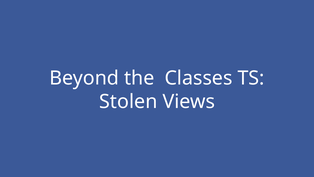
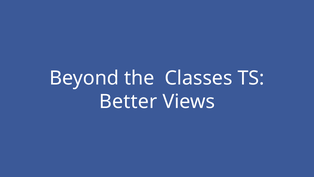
Stolen: Stolen -> Better (128, 101)
